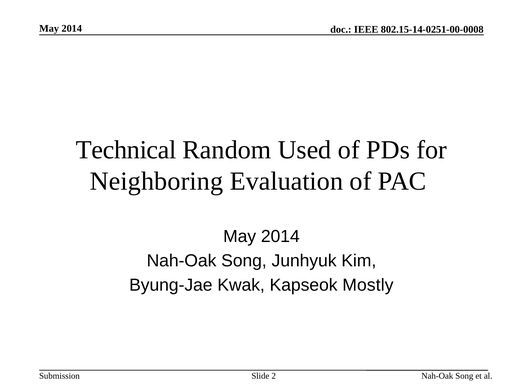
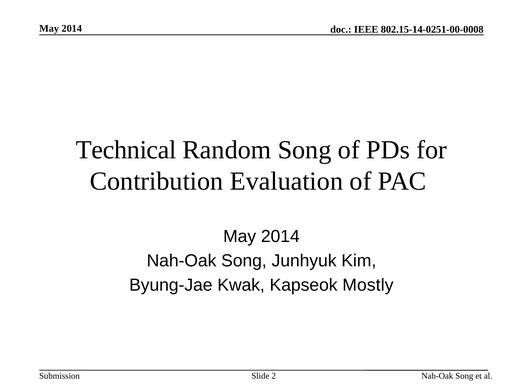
Random Used: Used -> Song (305, 150)
Neighboring: Neighboring -> Contribution (157, 181)
